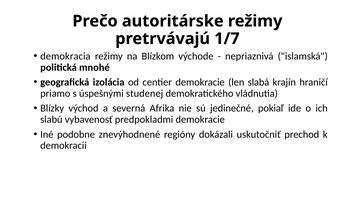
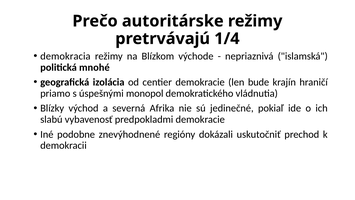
1/7: 1/7 -> 1/4 (227, 39)
slabá: slabá -> bude (259, 82)
studenej: studenej -> monopol (145, 93)
